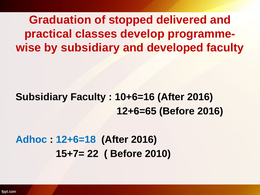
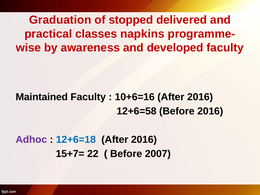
develop: develop -> napkins (142, 34)
by subsidiary: subsidiary -> awareness (90, 48)
Subsidiary: Subsidiary -> Maintained (42, 97)
12+6=65: 12+6=65 -> 12+6=58 (136, 111)
Adhoc colour: blue -> purple (31, 140)
2010: 2010 -> 2007 (158, 154)
